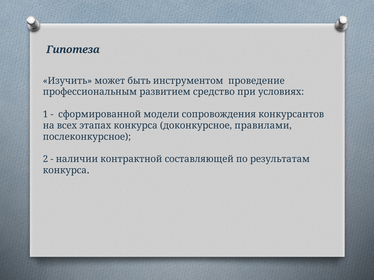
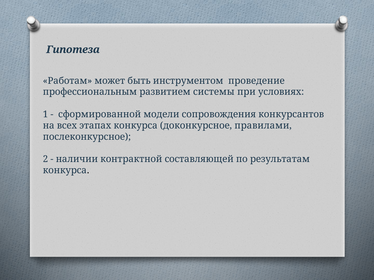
Изучить: Изучить -> Работам (67, 81)
средство: средство -> системы (214, 92)
